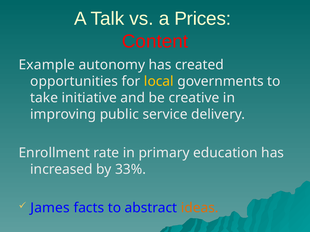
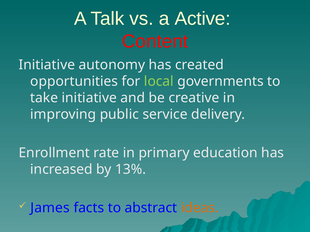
Prices: Prices -> Active (203, 19)
Example: Example -> Initiative (47, 65)
local colour: yellow -> light green (159, 82)
33%: 33% -> 13% (131, 170)
